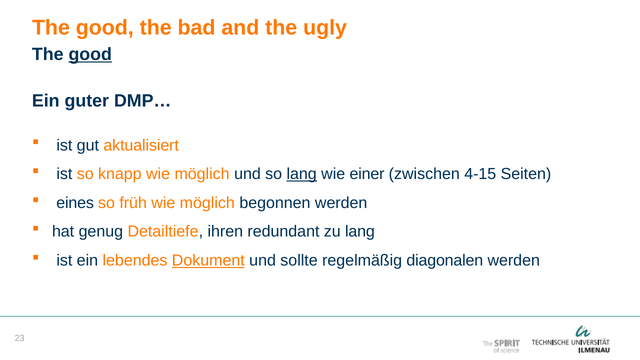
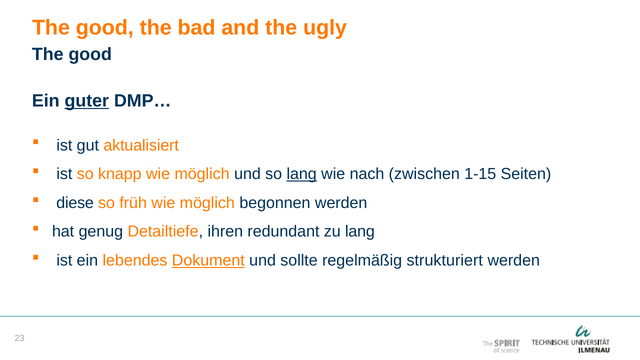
good underline: present -> none (90, 54)
guter underline: none -> present (87, 101)
einer: einer -> nach (367, 174)
4-15: 4-15 -> 1-15 (480, 174)
eines: eines -> diese (75, 203)
diagonalen: diagonalen -> strukturiert (445, 261)
